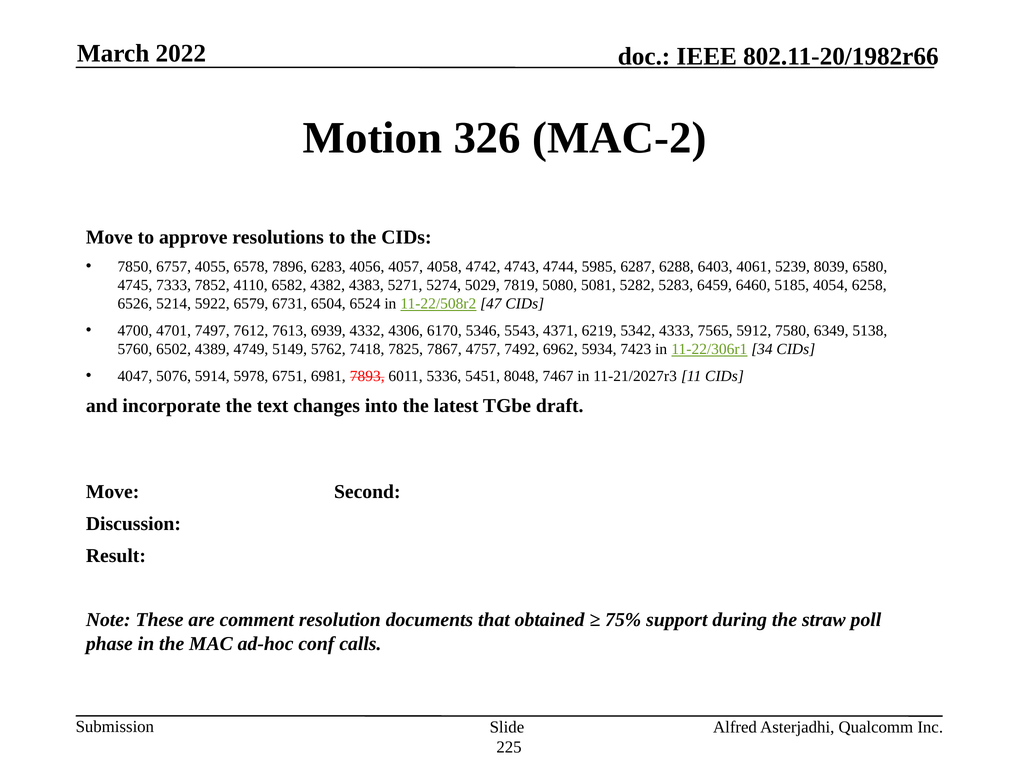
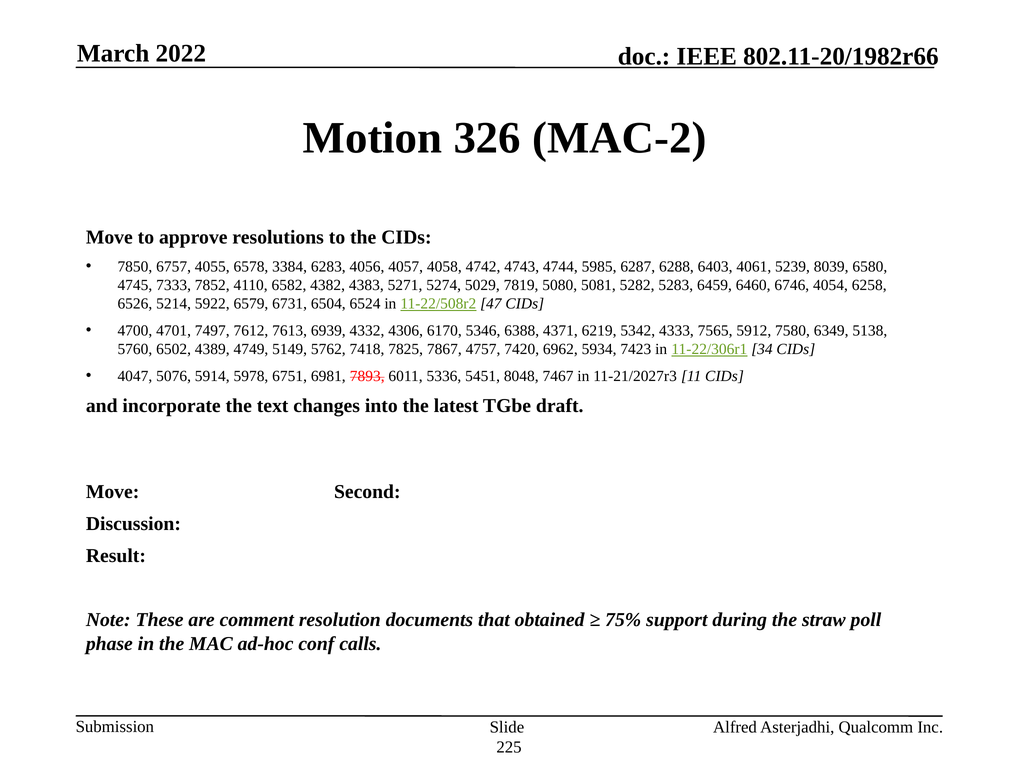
7896: 7896 -> 3384 (290, 266)
5185: 5185 -> 6746 (792, 285)
5543: 5543 -> 6388 (522, 330)
7492: 7492 -> 7420 (522, 349)
